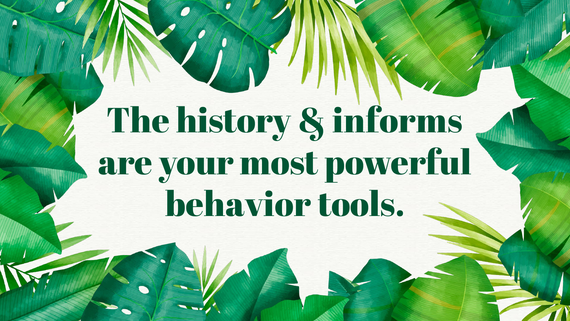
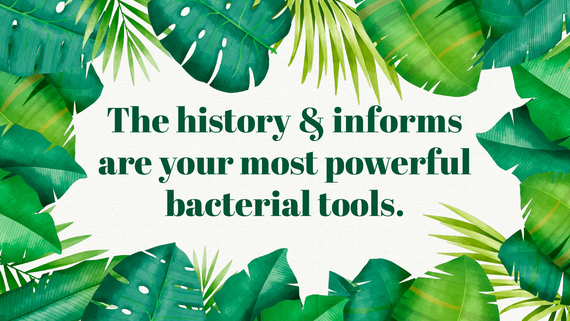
behavior: behavior -> bacterial (238, 205)
